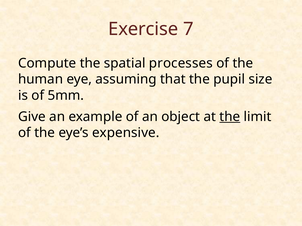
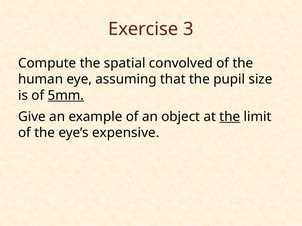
7: 7 -> 3 (188, 29)
processes: processes -> convolved (181, 63)
5mm underline: none -> present (66, 96)
